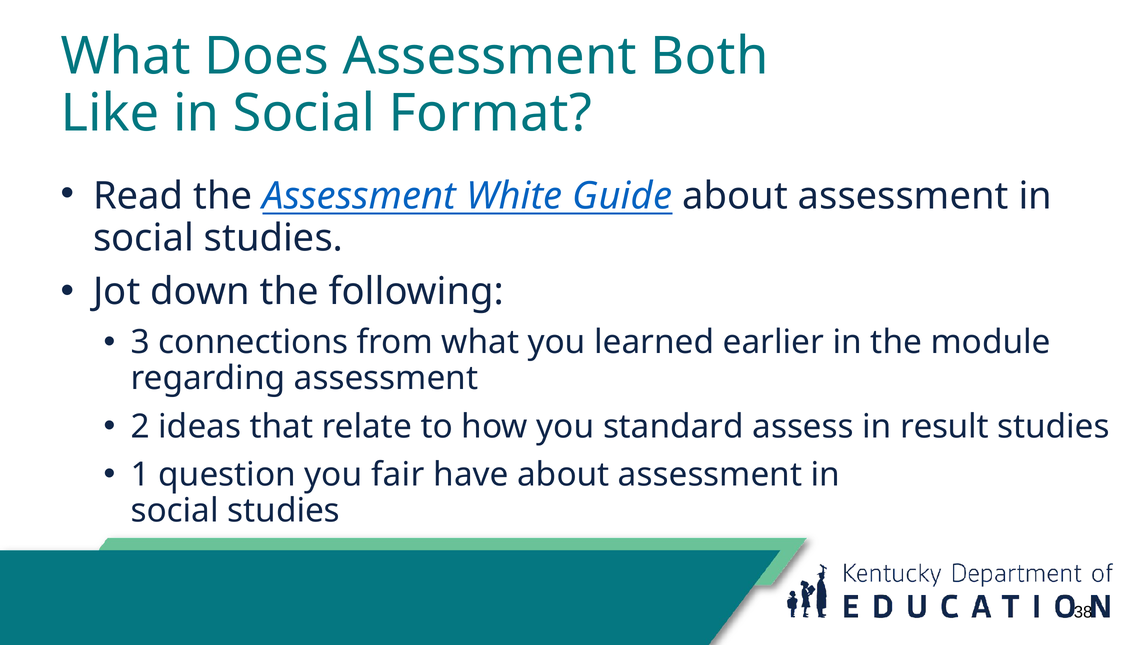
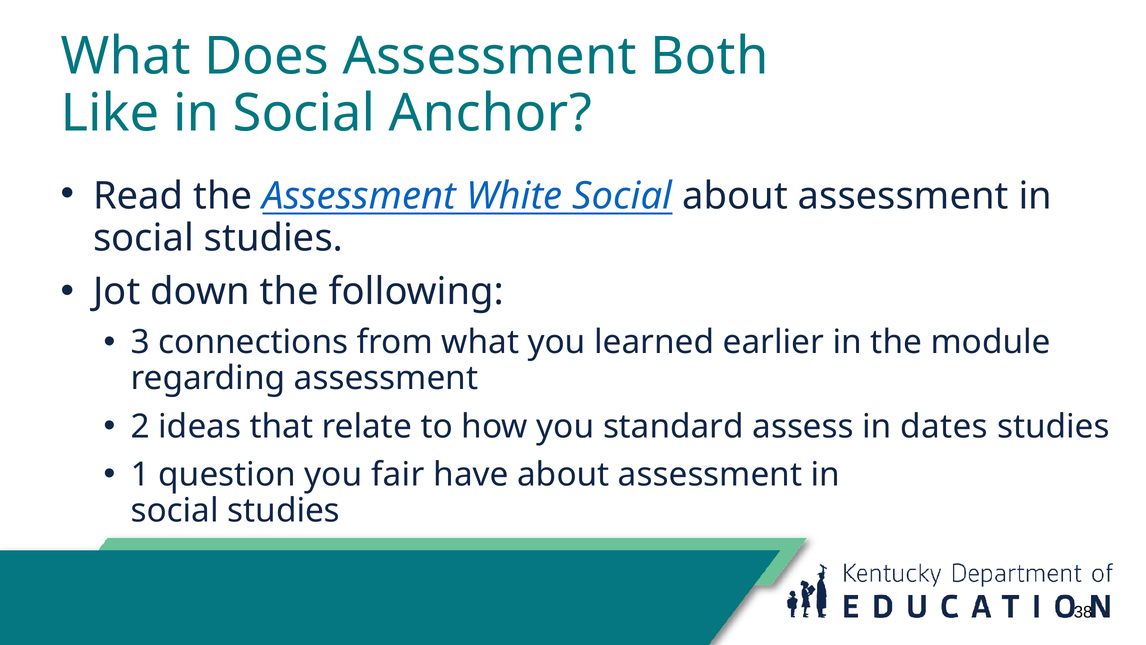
Format: Format -> Anchor (490, 113)
White Guide: Guide -> Social (622, 196)
result: result -> dates (944, 426)
